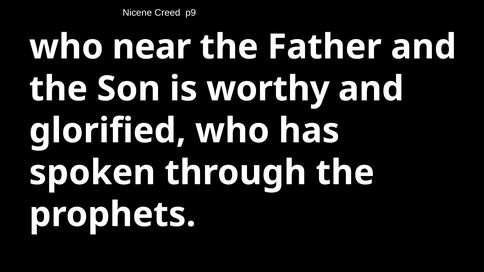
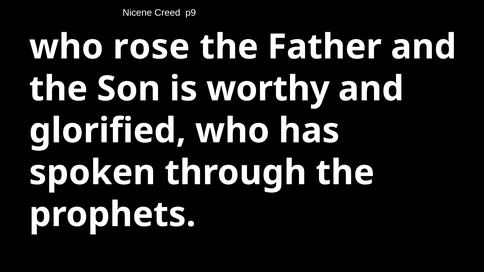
near: near -> rose (151, 47)
